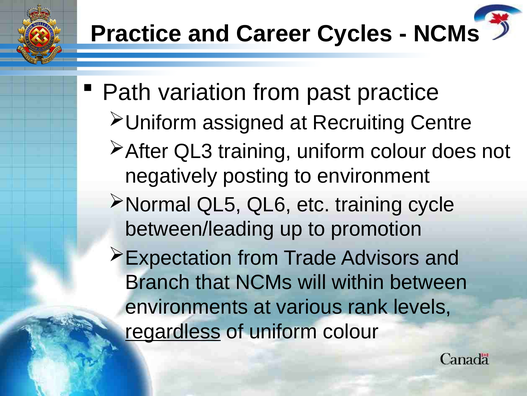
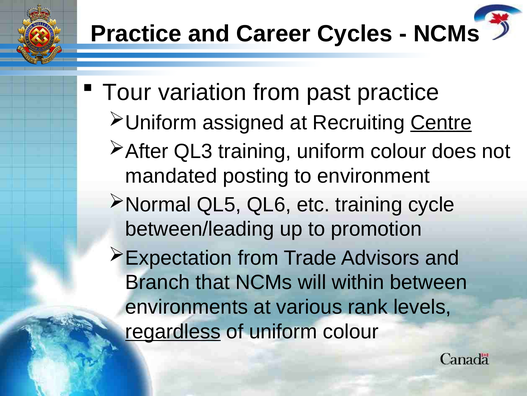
Path: Path -> Tour (127, 92)
Centre underline: none -> present (441, 122)
negatively: negatively -> mandated (171, 176)
